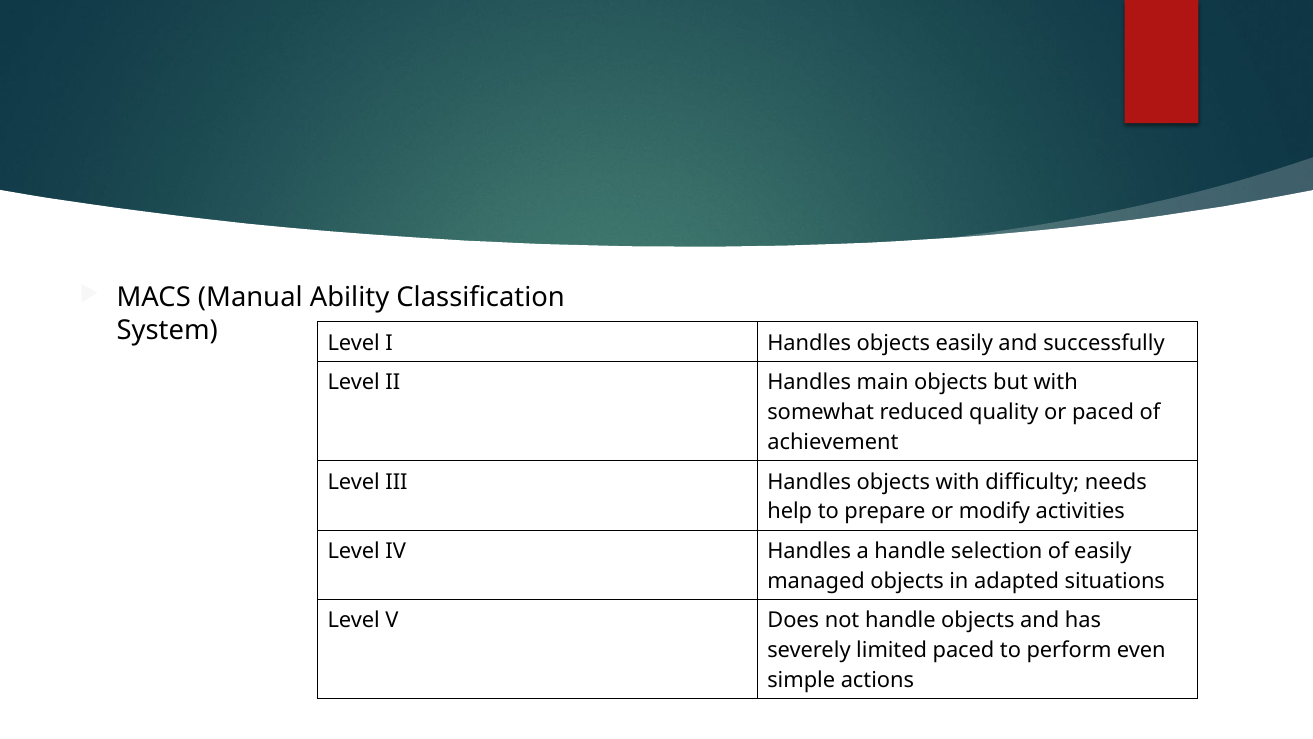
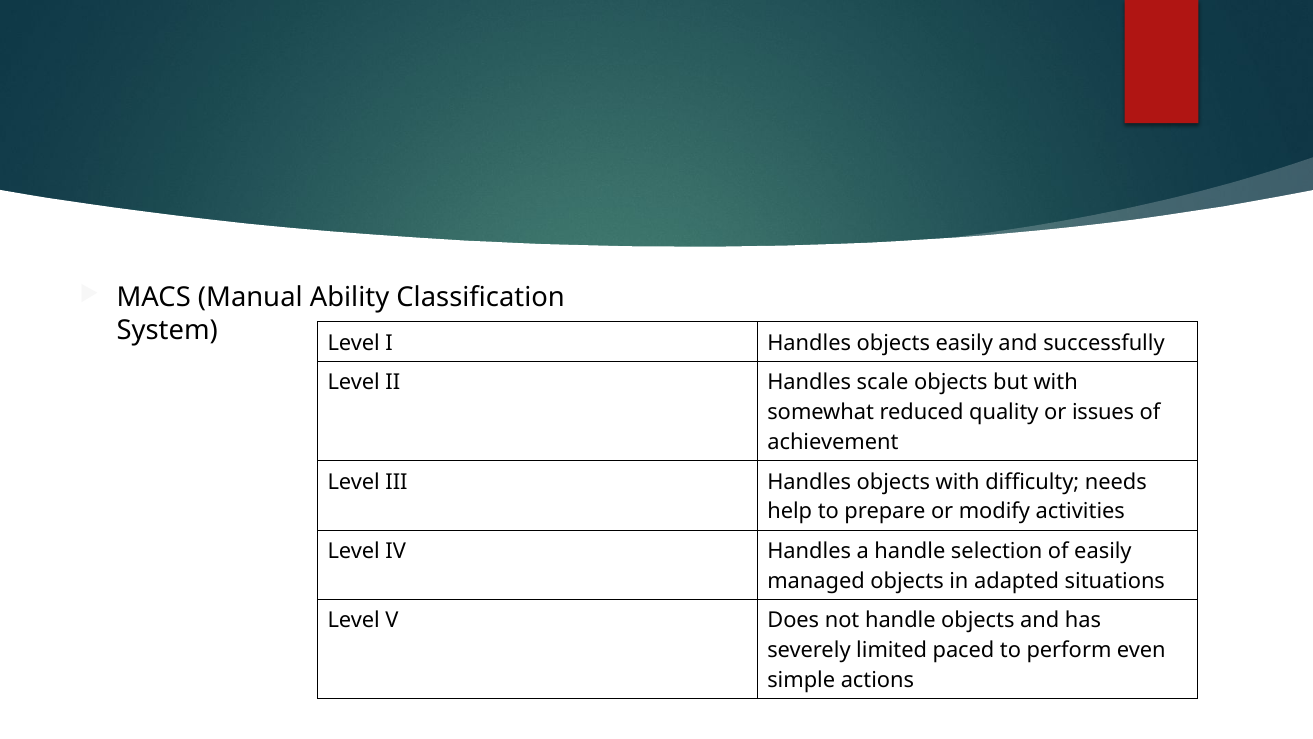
main: main -> scale (882, 383)
or paced: paced -> issues (1103, 412)
